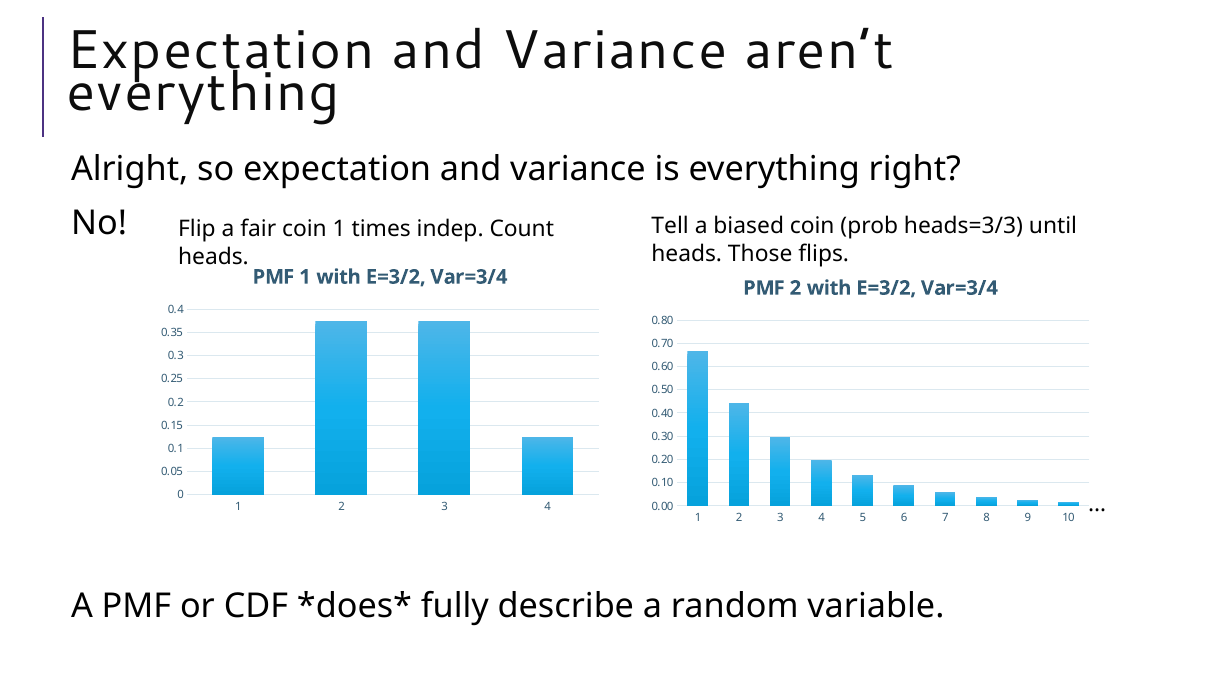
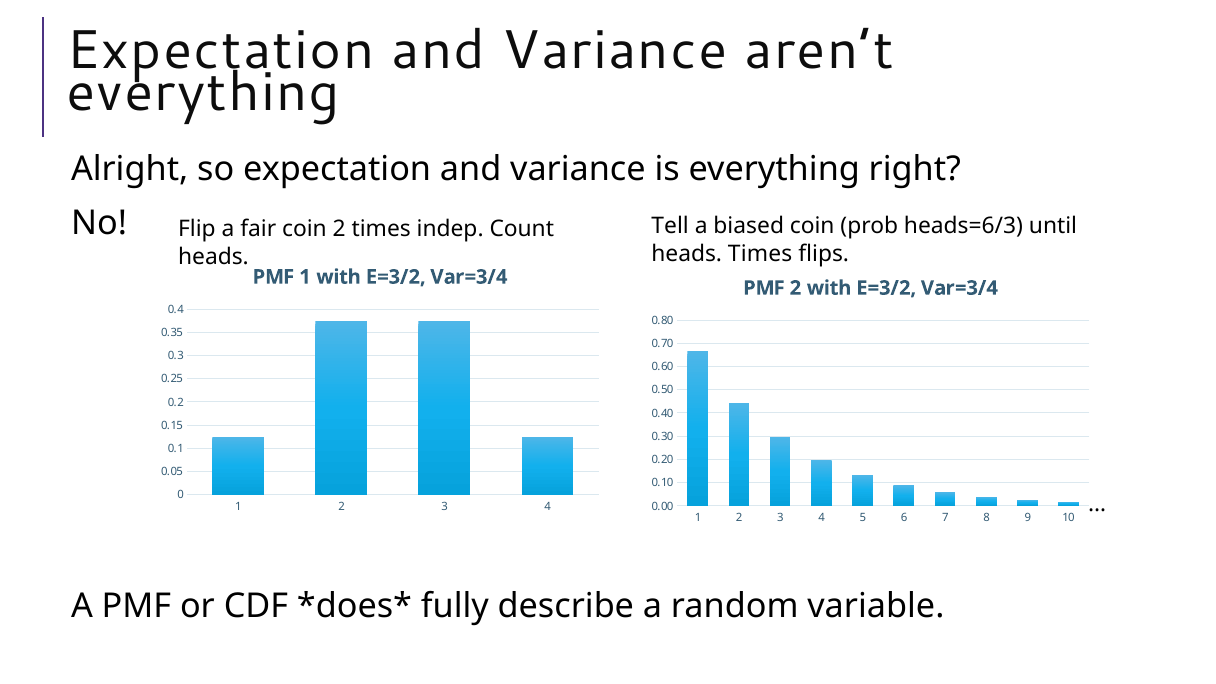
heads=3/3: heads=3/3 -> heads=6/3 (964, 226)
coin 1: 1 -> 2 (339, 229)
heads Those: Those -> Times (760, 254)
